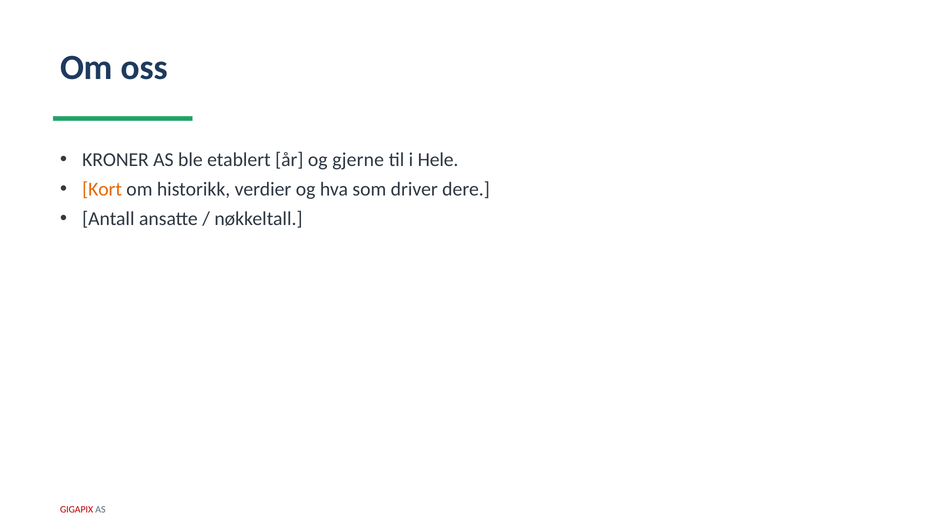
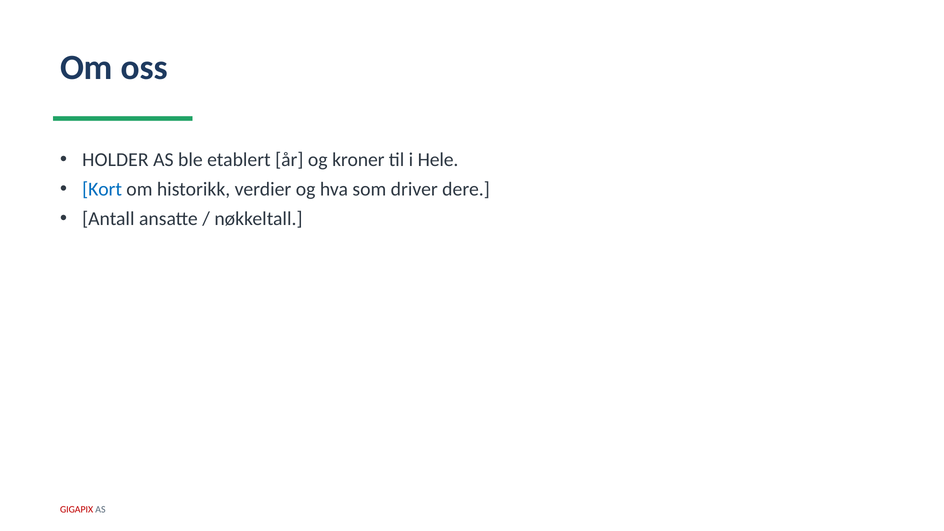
KRONER: KRONER -> HOLDER (115, 160)
gjerne: gjerne -> kroner (358, 160)
Kort colour: orange -> blue (102, 189)
